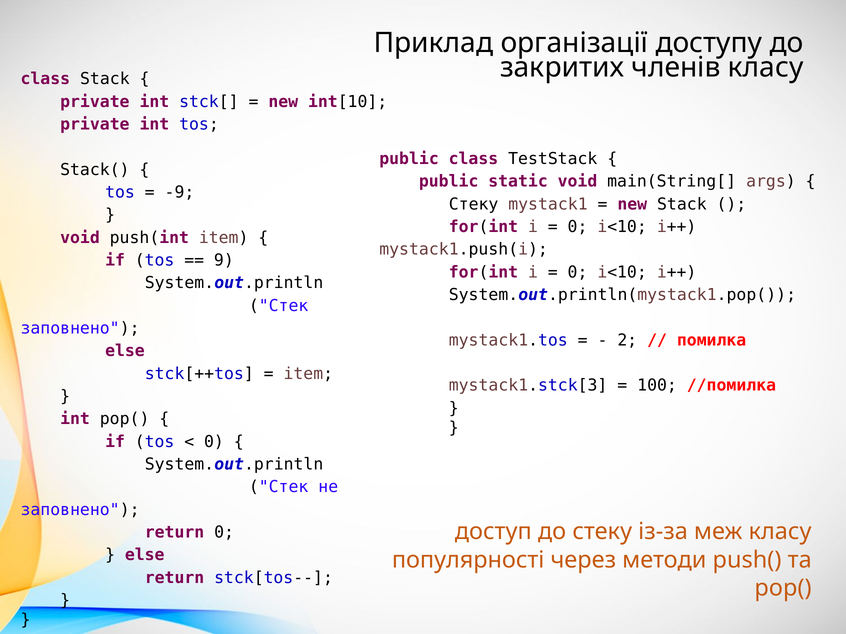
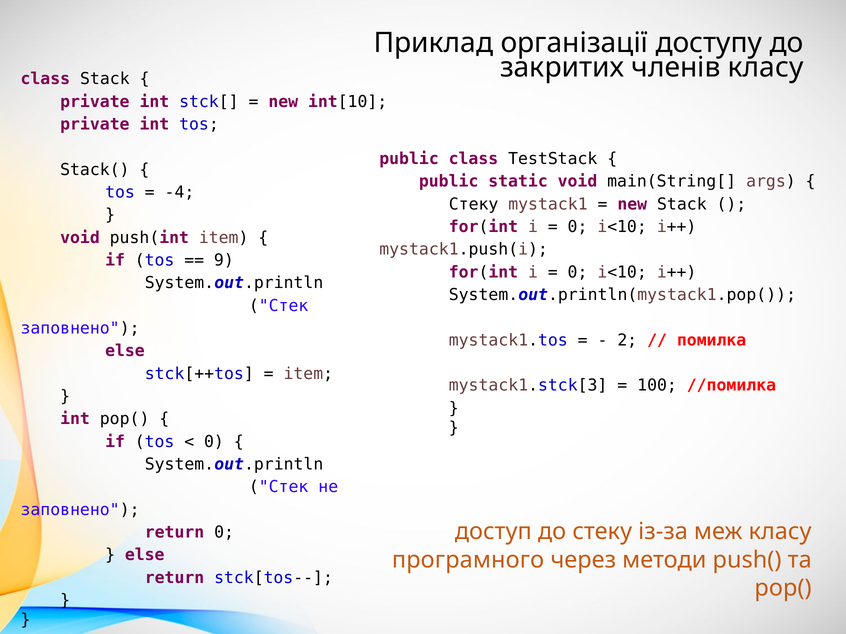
-9: -9 -> -4 (179, 193)
популярності: популярності -> програмного (468, 560)
